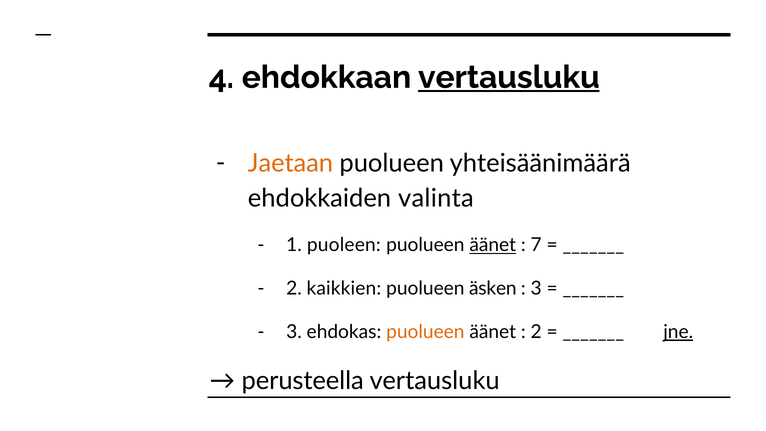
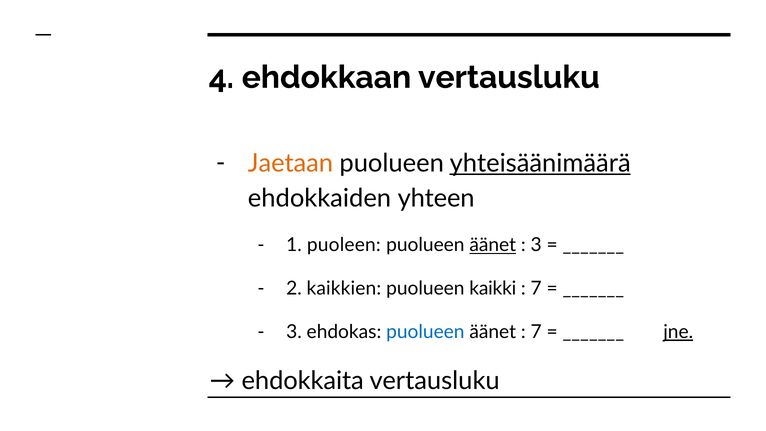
vertausluku underline: present -> none (509, 77)
yhteisäänimäärä underline: none -> present (540, 163)
valinta: valinta -> yhteen (436, 198)
7: 7 -> 3 (536, 245)
äsken: äsken -> kaikki (493, 289)
3: 3 -> 7 (536, 289)
puolueen colour: orange -> blue (425, 332)
2: 2 -> 7 (536, 332)
perusteella: perusteella -> ehdokkaita (303, 381)
